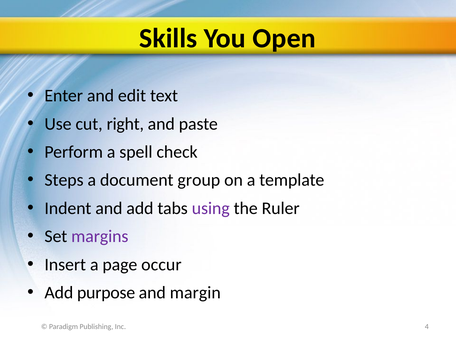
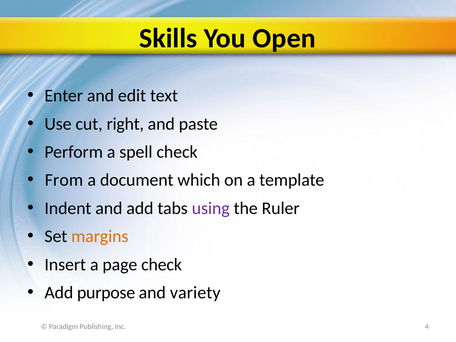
Steps: Steps -> From (64, 180)
group: group -> which (199, 180)
margins colour: purple -> orange (100, 236)
page occur: occur -> check (162, 264)
margin: margin -> variety (195, 293)
